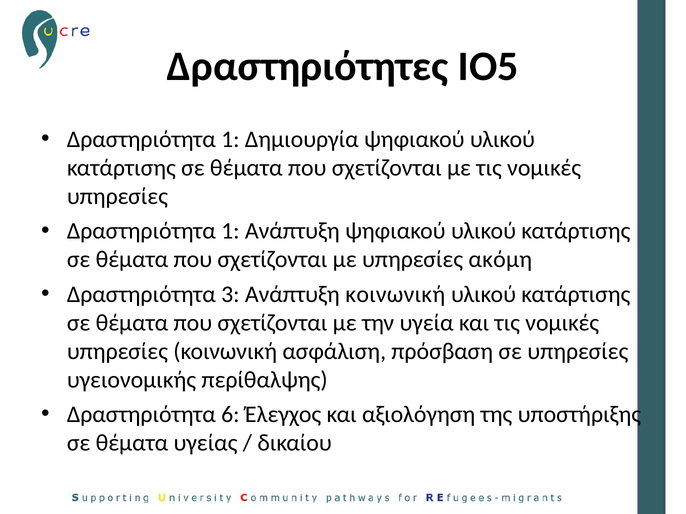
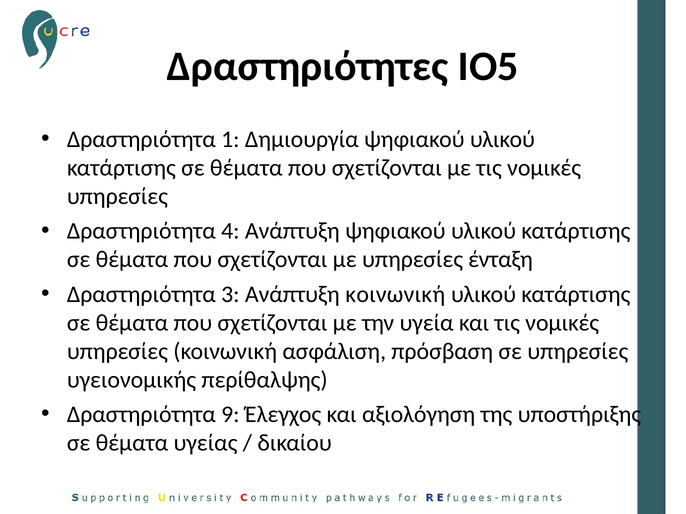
1: 1 -> 4 (230, 231)
ακόμη: ακόμη -> ένταξη (501, 260)
6: 6 -> 9 (230, 415)
